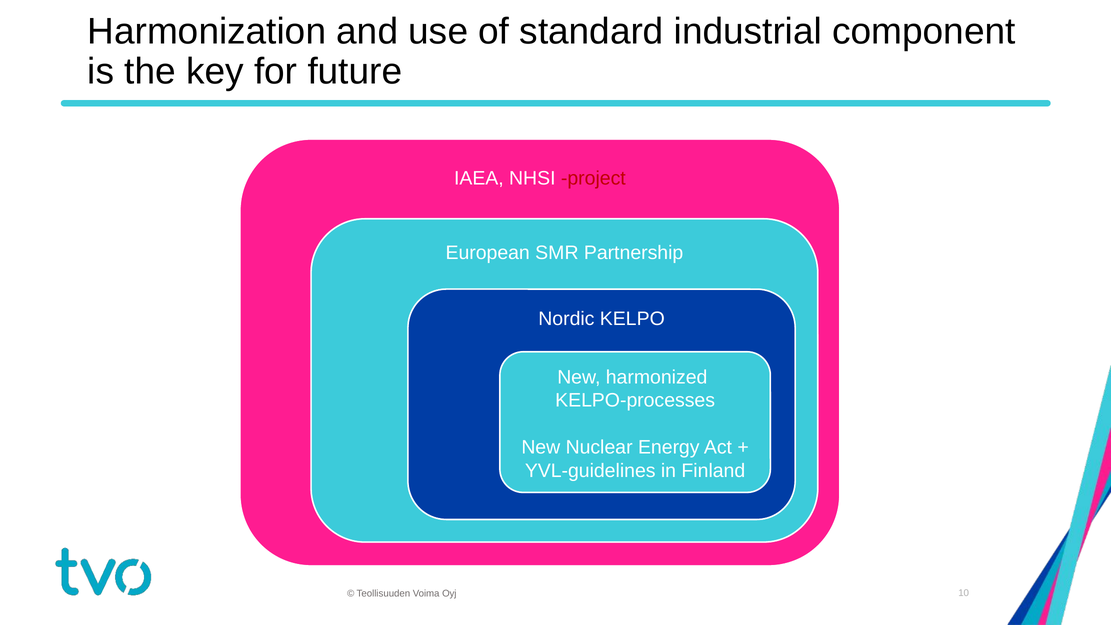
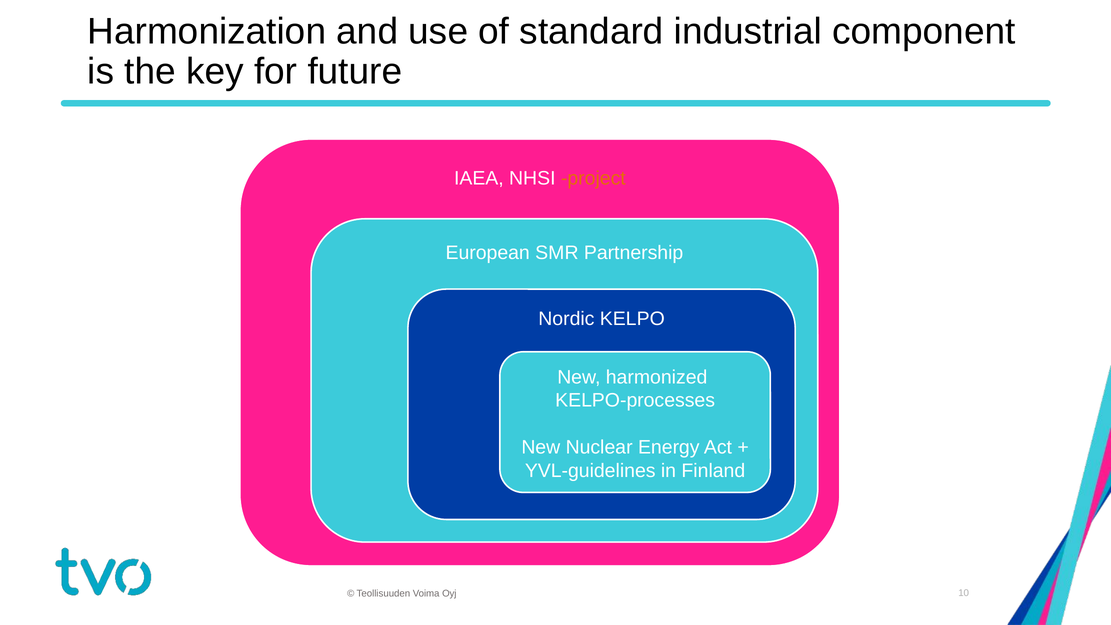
project colour: red -> orange (593, 178)
